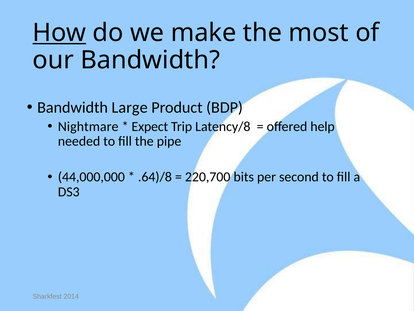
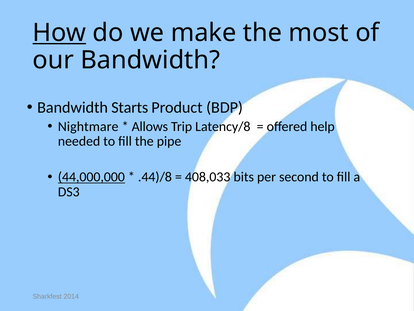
Large: Large -> Starts (130, 107)
Expect: Expect -> Allows (150, 126)
44,000,000 underline: none -> present (91, 177)
.64)/8: .64)/8 -> .44)/8 (155, 177)
220,700: 220,700 -> 408,033 (208, 177)
